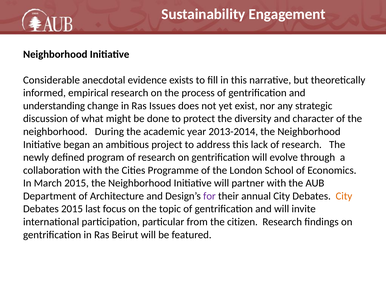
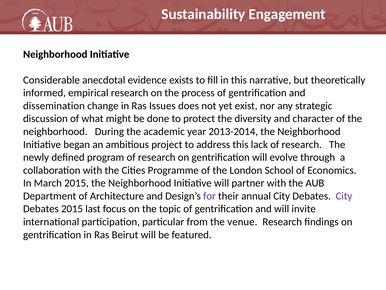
understanding: understanding -> dissemination (54, 106)
City colour: orange -> purple (344, 196)
citizen: citizen -> venue (242, 221)
